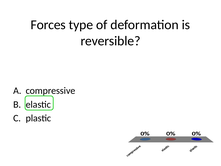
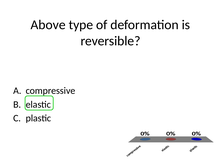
Forces: Forces -> Above (48, 25)
